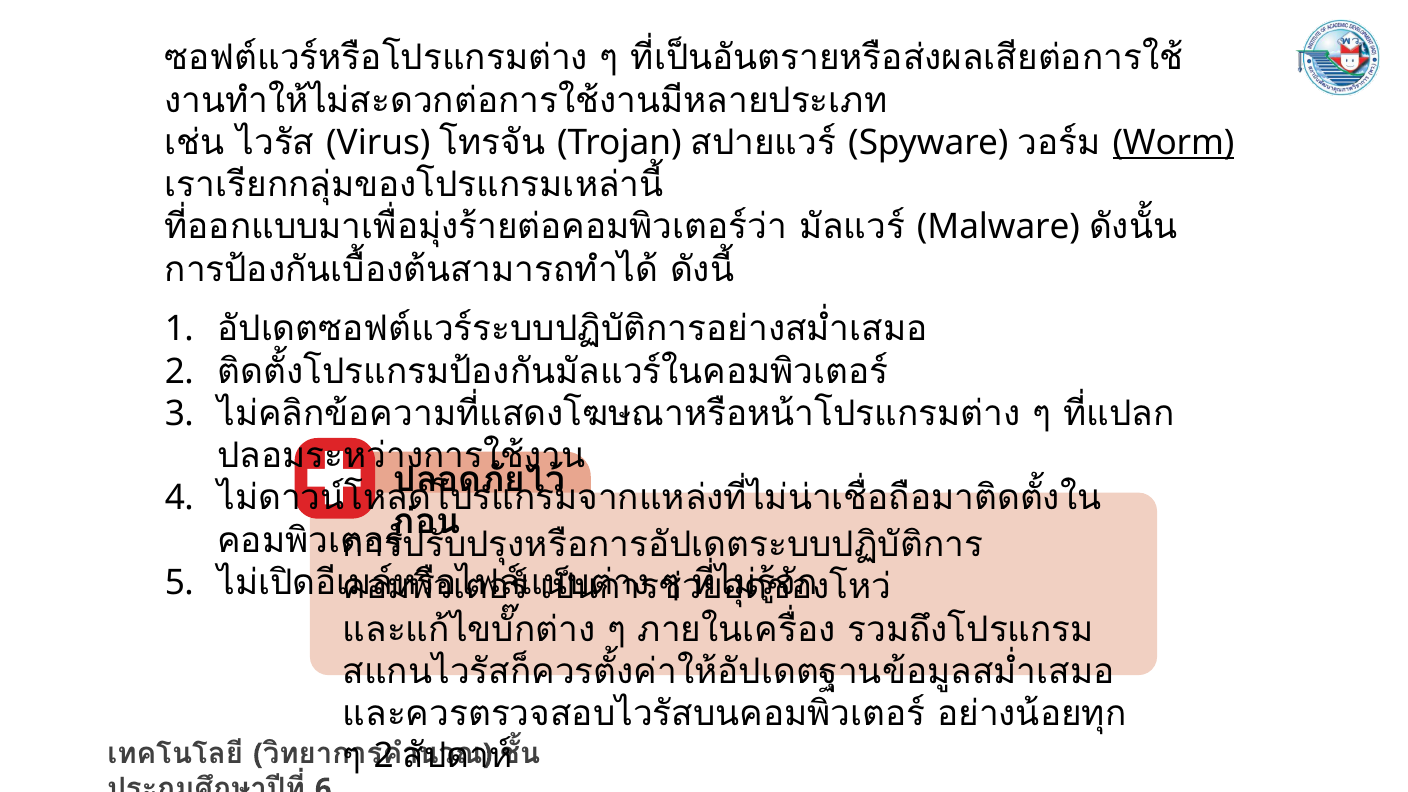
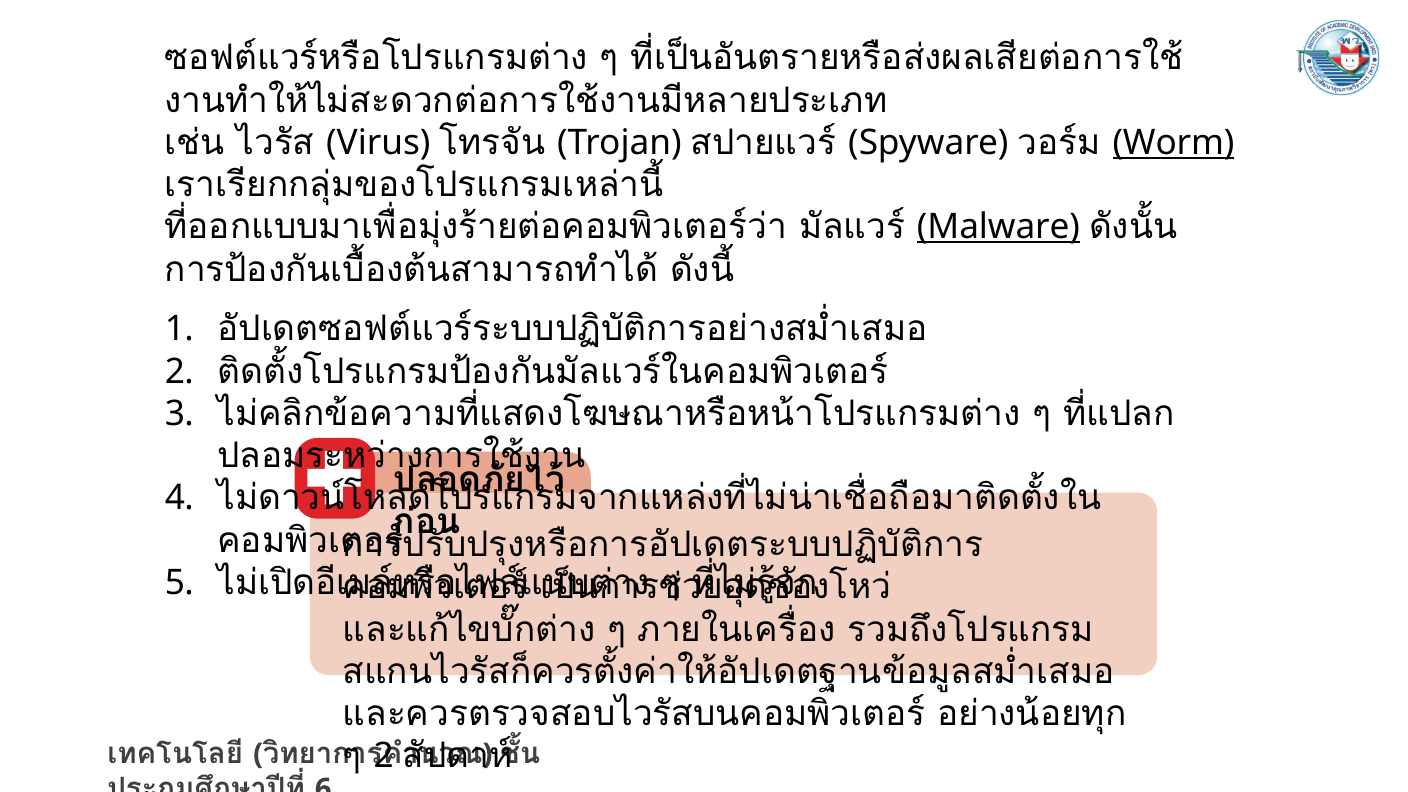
Malware underline: none -> present (999, 227)
